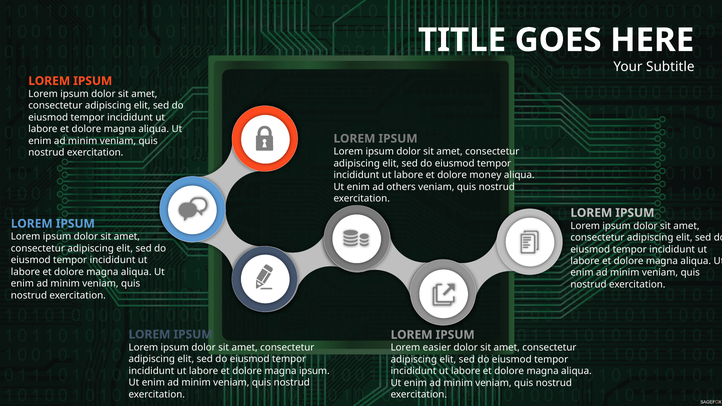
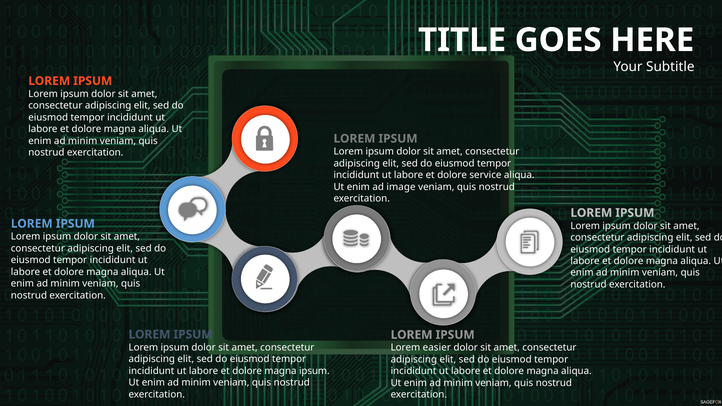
money: money -> service (485, 175)
others: others -> image (401, 187)
